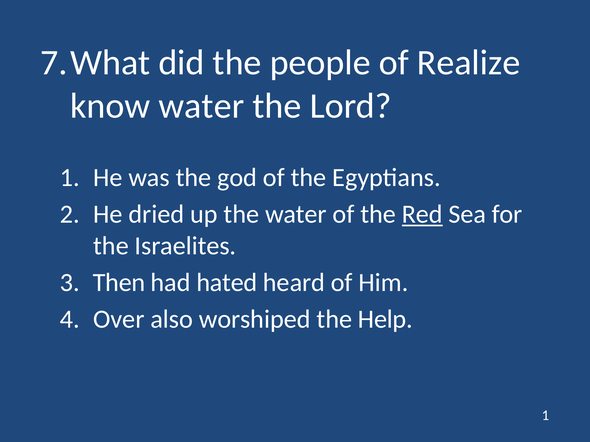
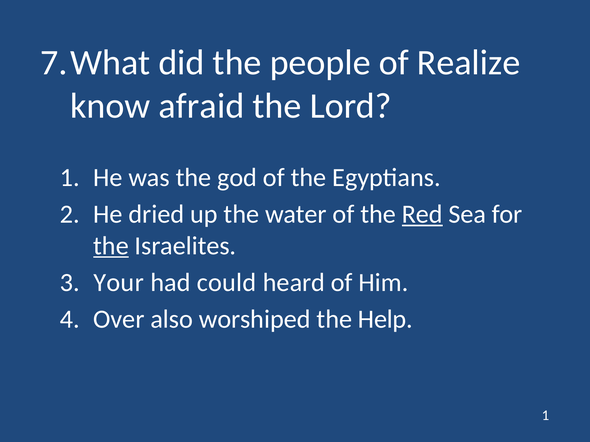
know water: water -> afraid (201, 106)
the underline: none -> present (111, 246)
Then: Then -> Your (119, 283)
hated: hated -> could (227, 283)
